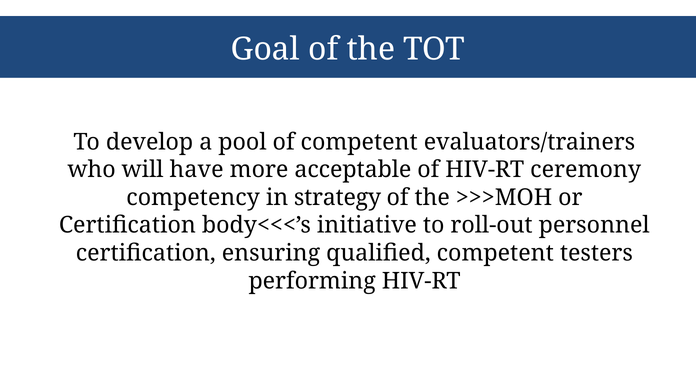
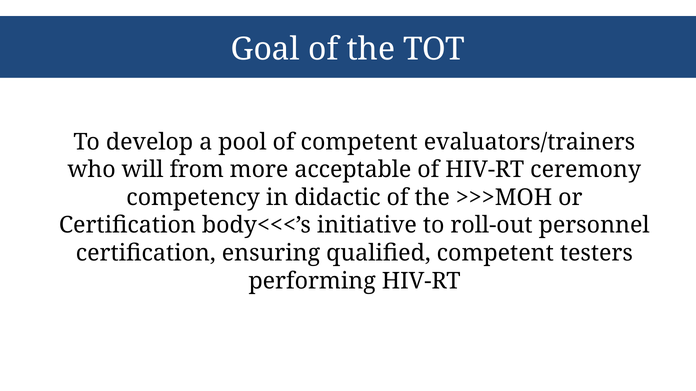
have: have -> from (197, 170)
strategy: strategy -> didactic (337, 198)
